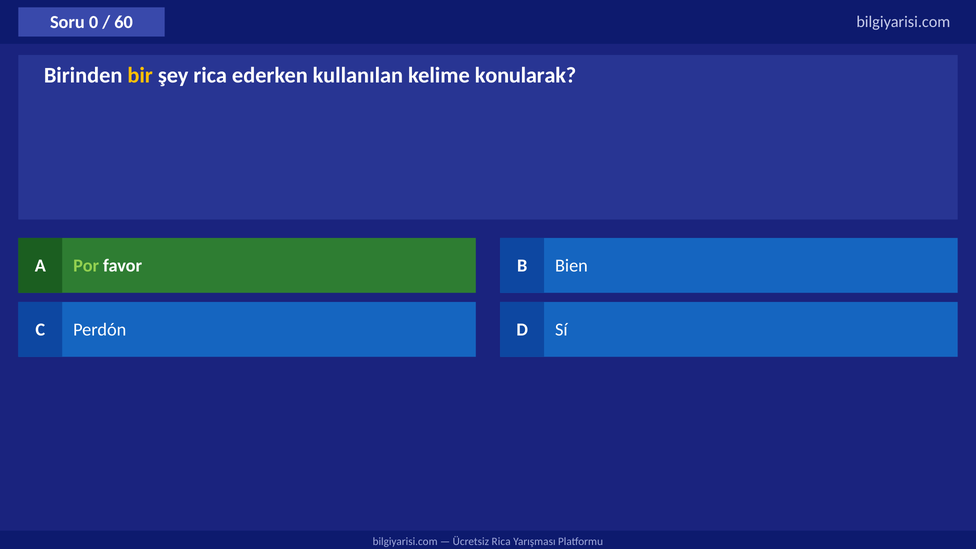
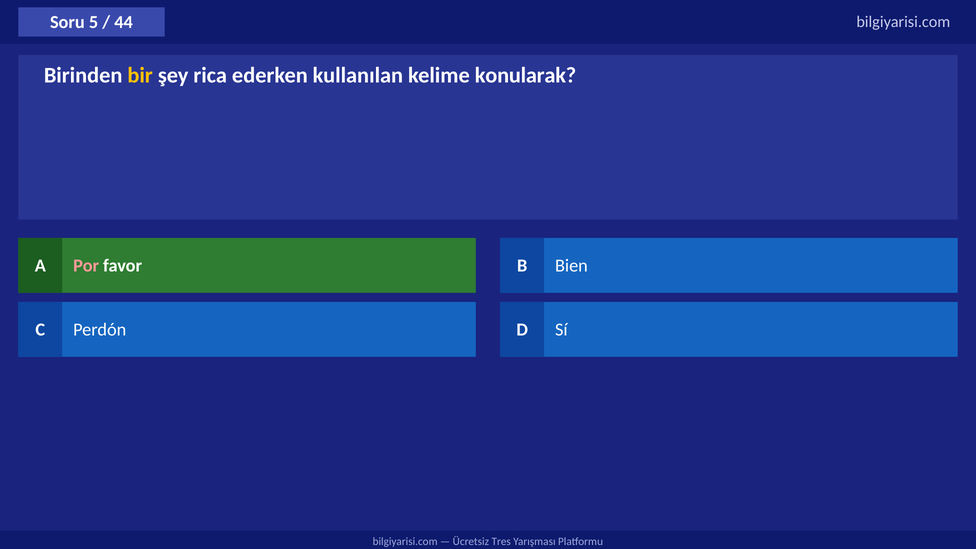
0: 0 -> 5 (94, 22)
60: 60 -> 44 (124, 22)
Por colour: light green -> pink (86, 266)
Ücretsiz Rica: Rica -> Tres (501, 541)
